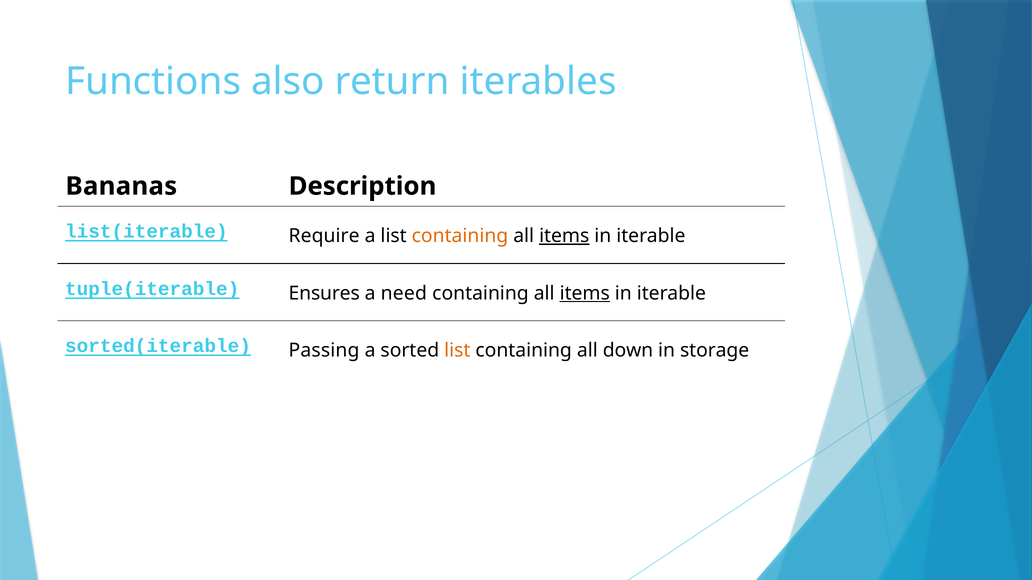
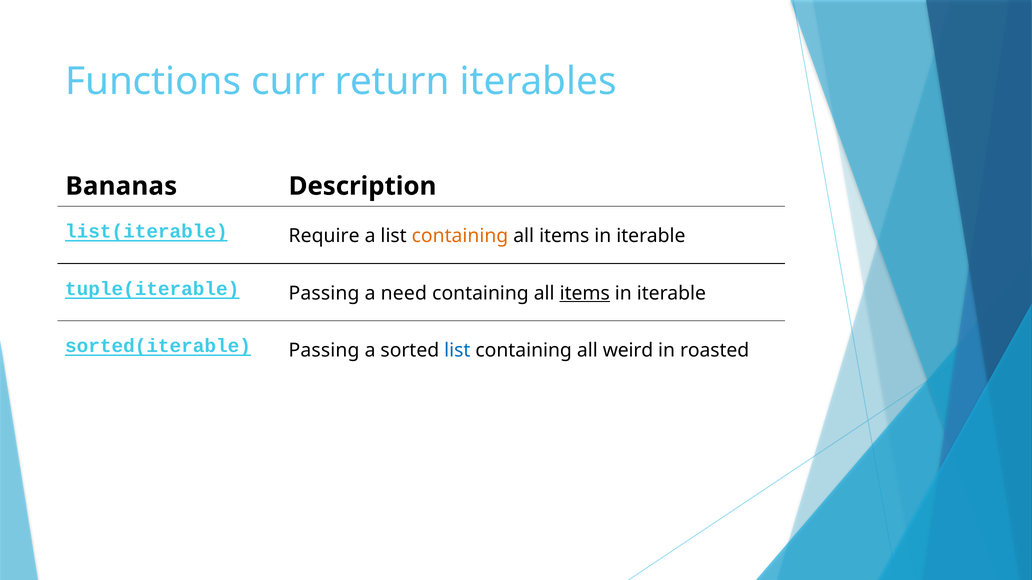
also: also -> curr (288, 81)
items underline: present -> none (564, 236)
tuple(iterable Ensures: Ensures -> Passing (324, 293)
list colour: orange -> blue (457, 351)
down: down -> weird (628, 351)
storage: storage -> roasted (715, 351)
